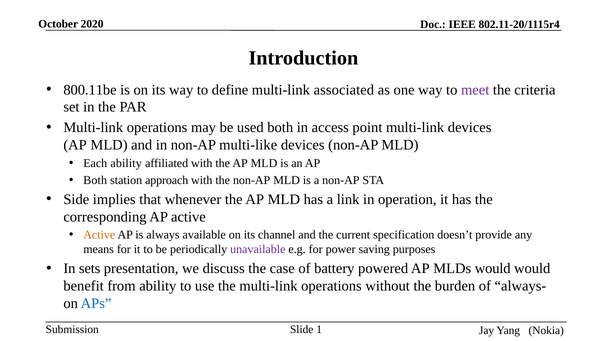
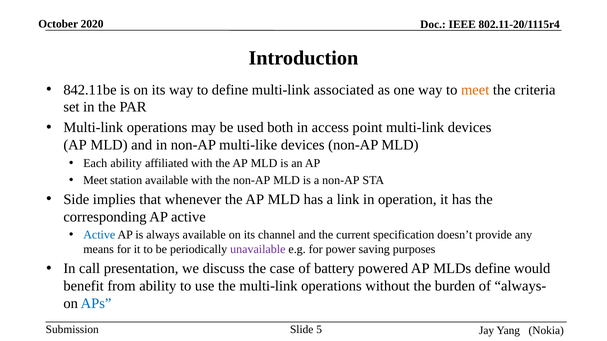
800.11be: 800.11be -> 842.11be (90, 90)
meet colour: purple -> orange (475, 90)
Both: Both -> Meet (95, 180)
station approach: approach -> available (167, 180)
Active colour: orange -> blue (99, 235)
sets: sets -> call (90, 269)
MLDs would: would -> define (493, 269)
1: 1 -> 5 (319, 330)
